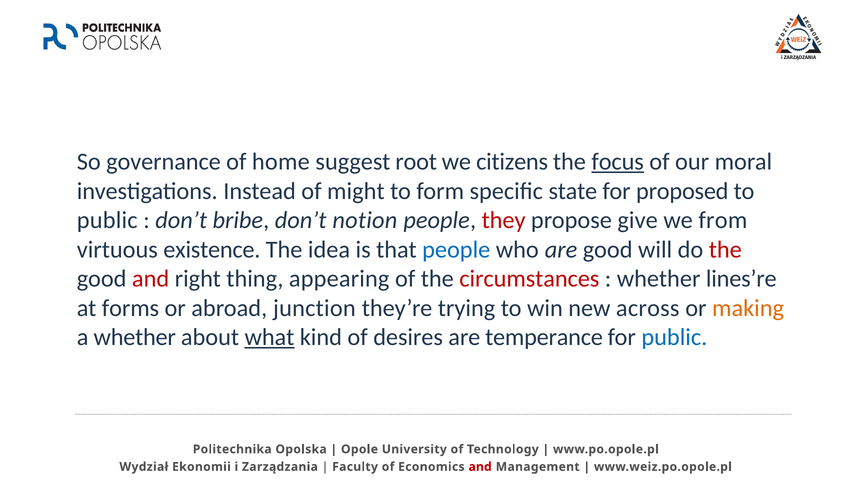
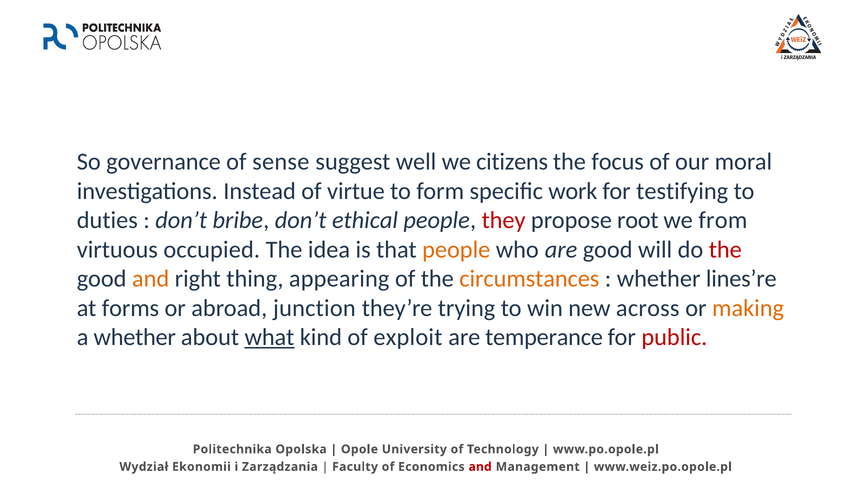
home: home -> sense (281, 162)
root: root -> well (416, 162)
focus underline: present -> none (618, 162)
might: might -> virtue (356, 191)
state: state -> work (573, 191)
proposed: proposed -> testifying (682, 191)
public: public -> duties (107, 220)
notion: notion -> ethical (365, 220)
give: give -> root (638, 220)
existence: existence -> occupied (212, 250)
people colour: blue -> orange (456, 250)
and colour: red -> orange (151, 279)
circumstances colour: red -> orange (529, 279)
desires: desires -> exploit (408, 337)
public colour: blue -> red (674, 337)
